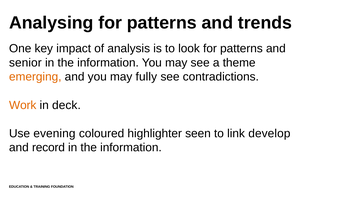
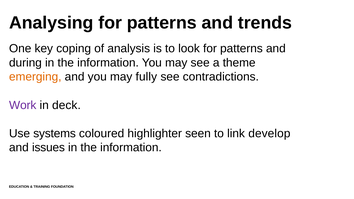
impact: impact -> coping (74, 49)
senior: senior -> during (25, 63)
Work colour: orange -> purple (23, 105)
evening: evening -> systems (55, 134)
record: record -> issues (48, 148)
